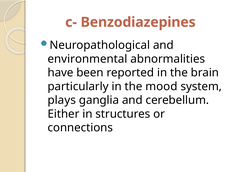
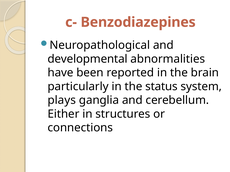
environmental: environmental -> developmental (88, 59)
mood: mood -> status (161, 87)
